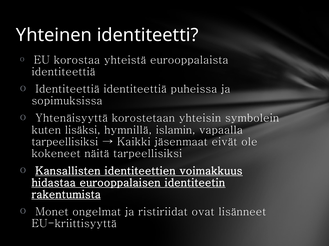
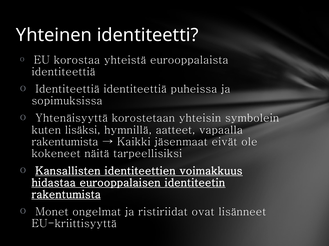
islamin: islamin -> aatteet (175, 130)
tarpeellisiksi: tarpeellisiksi -> rakentumista (65, 142)
